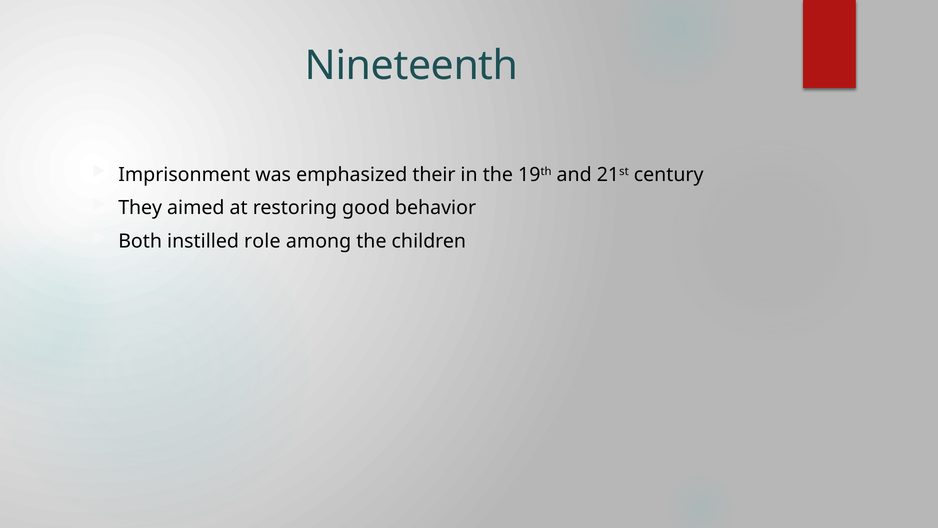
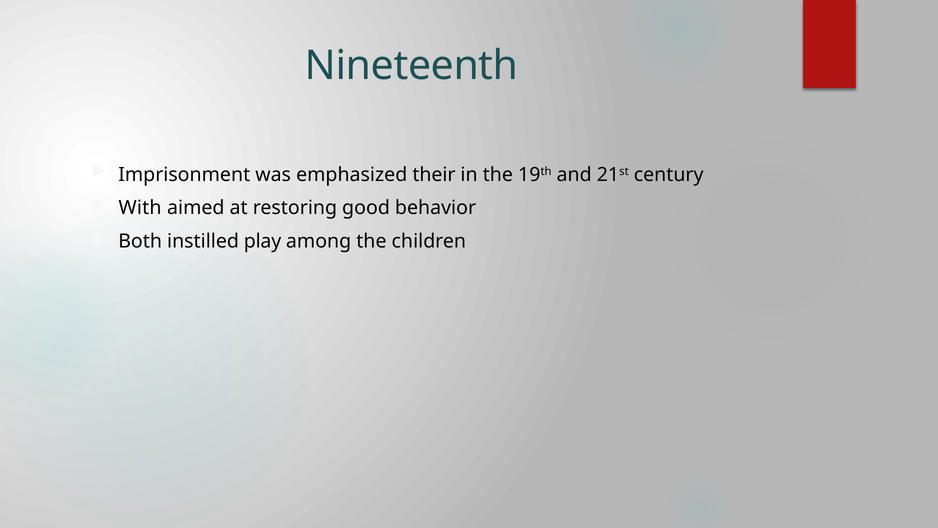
They: They -> With (140, 208)
role: role -> play (263, 241)
